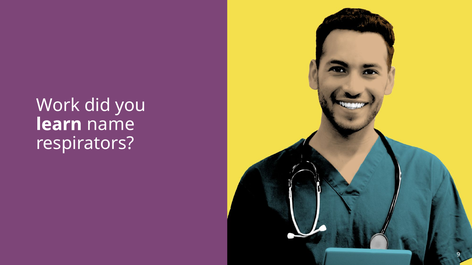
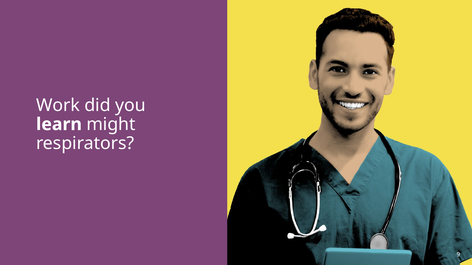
name: name -> might (111, 125)
